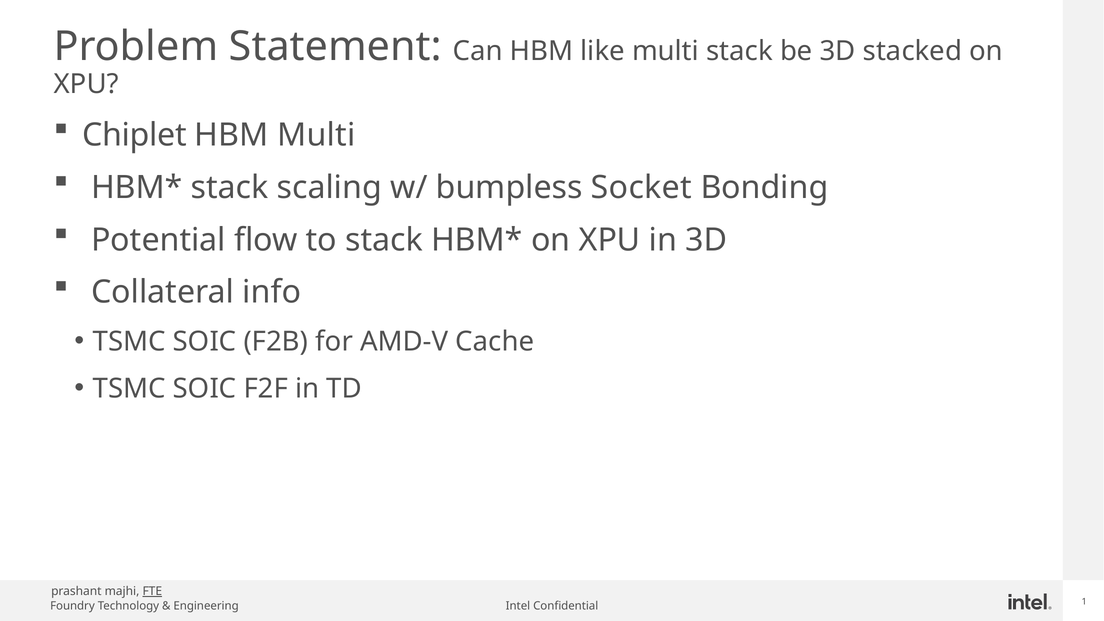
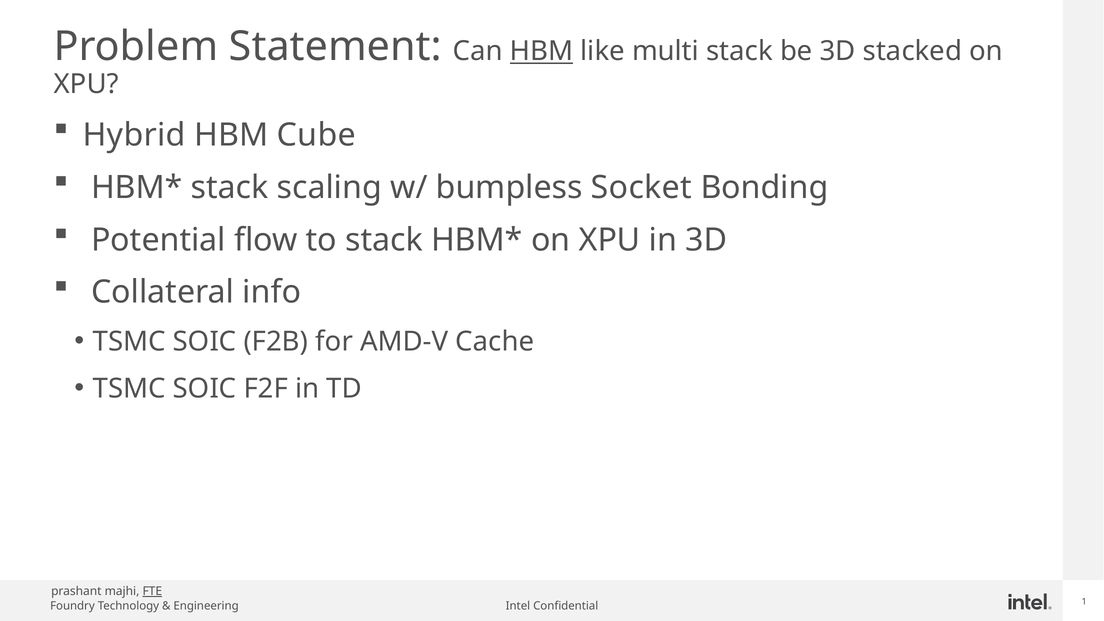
HBM underline: none -> present (541, 51)
Chiplet: Chiplet -> Hybrid (134, 135)
HBM Multi: Multi -> Cube (316, 135)
